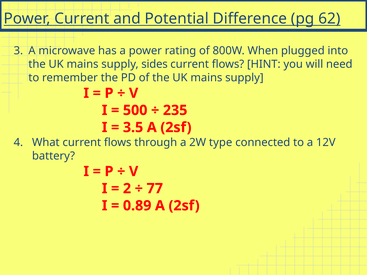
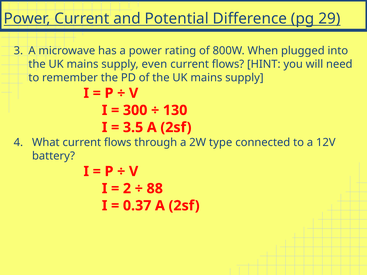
62: 62 -> 29 (329, 19)
sides: sides -> even (154, 64)
500: 500 -> 300 (135, 110)
235: 235 -> 130 (175, 110)
77: 77 -> 88 (155, 189)
0.89: 0.89 -> 0.37 (137, 206)
